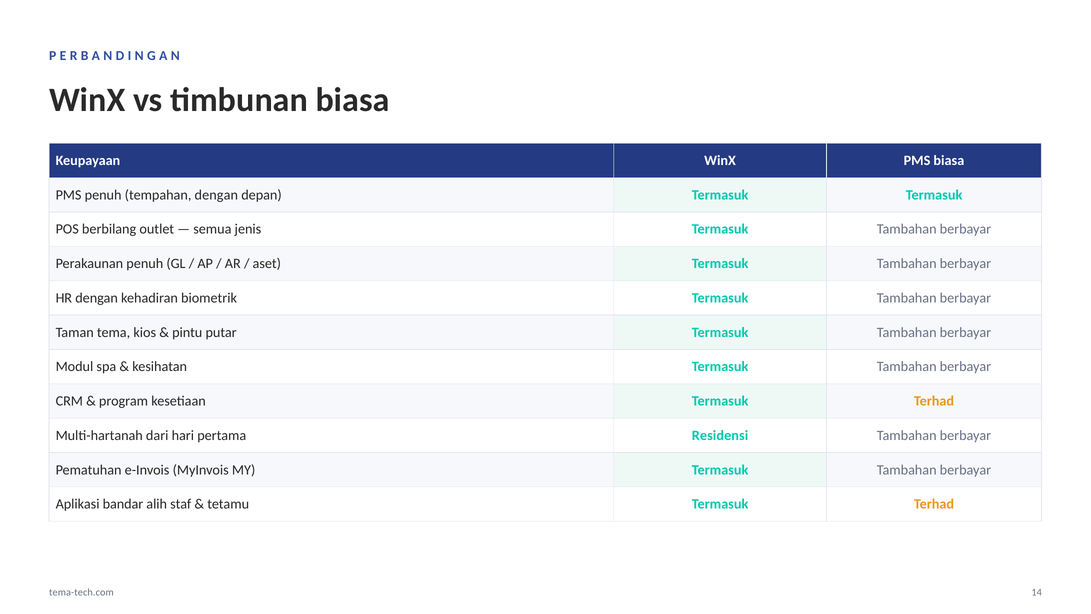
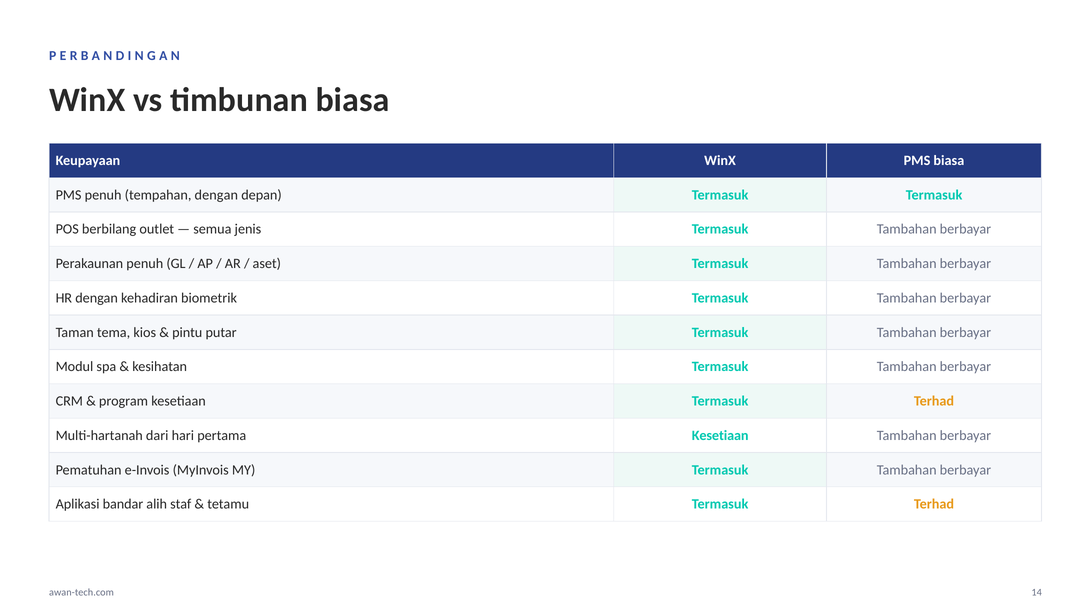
pertama Residensi: Residensi -> Kesetiaan (720, 435)
tema-tech.com: tema-tech.com -> awan-tech.com (81, 592)
